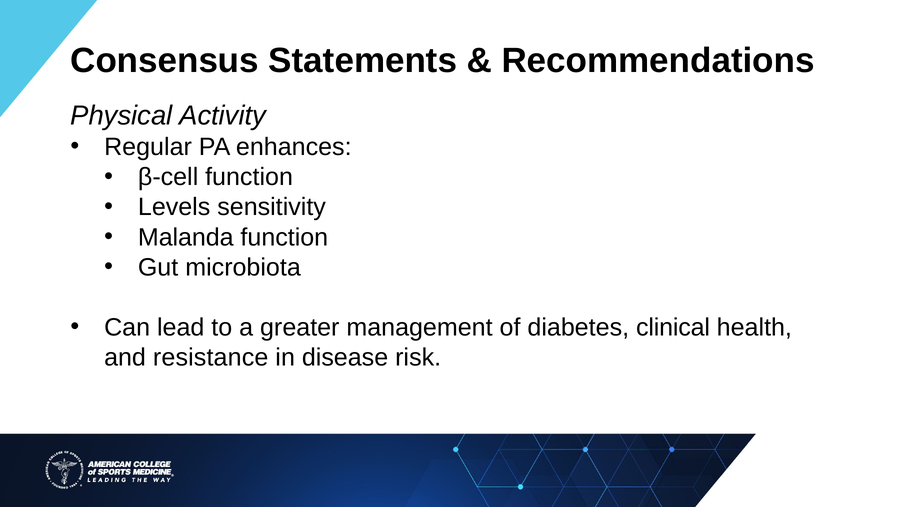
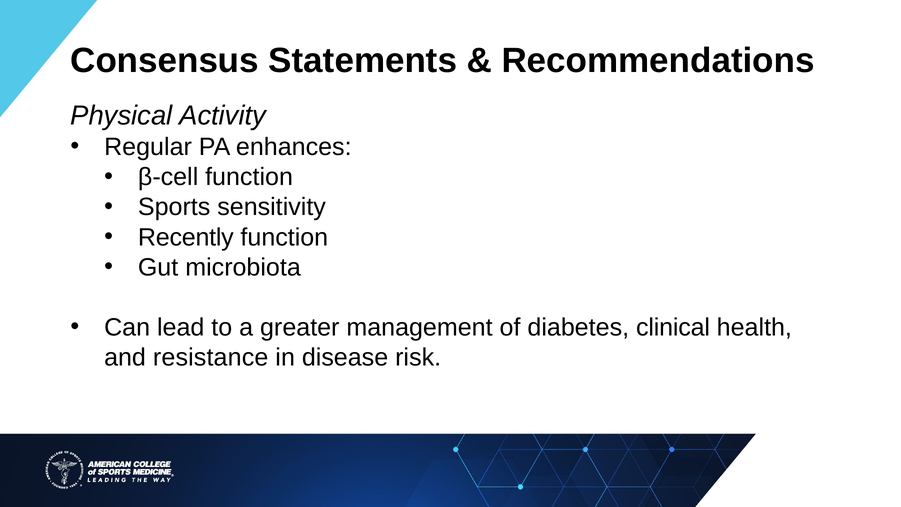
Levels: Levels -> Sports (174, 207)
Malanda: Malanda -> Recently (186, 237)
